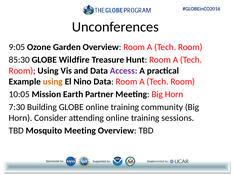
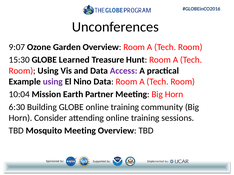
9:05: 9:05 -> 9:07 (17, 47)
85:30: 85:30 -> 15:30 (19, 60)
Wildfire: Wildfire -> Learned (74, 60)
using colour: orange -> purple (53, 82)
10:05: 10:05 -> 10:04 (19, 95)
7:30: 7:30 -> 6:30 (17, 107)
